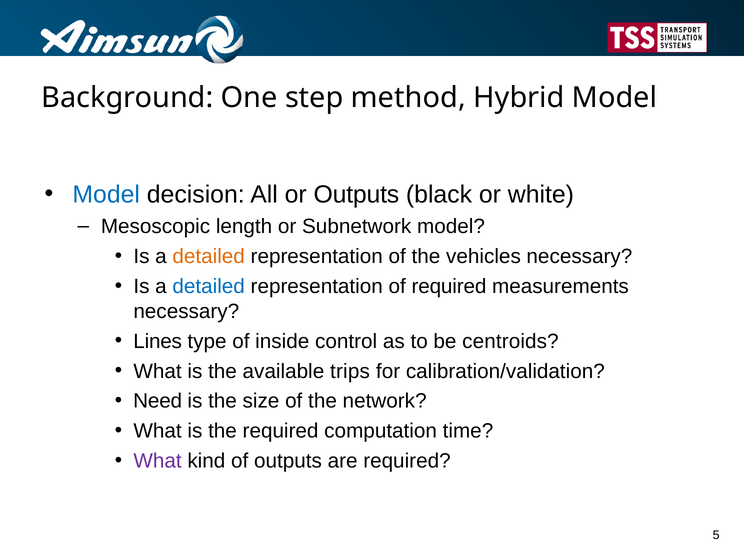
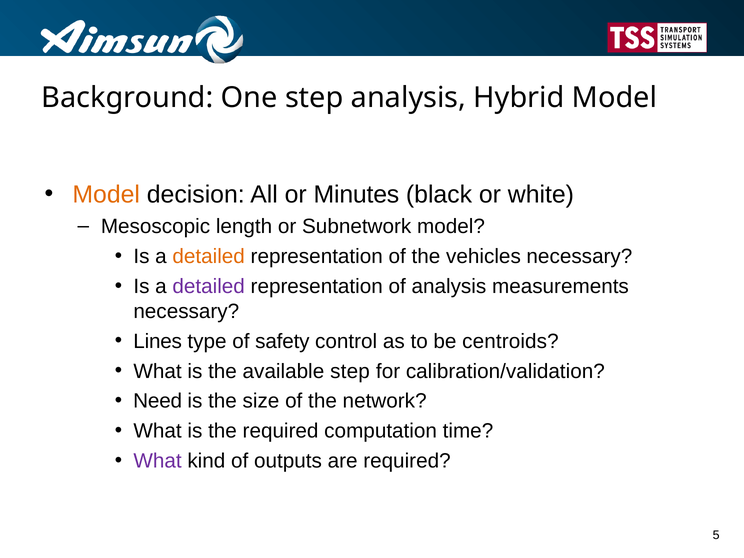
step method: method -> analysis (408, 98)
Model colour: blue -> orange (106, 194)
or Outputs: Outputs -> Minutes (356, 194)
detailed colour: blue -> purple (209, 286)
of required: required -> analysis (449, 286)
inside: inside -> safety (282, 341)
available trips: trips -> step (350, 371)
